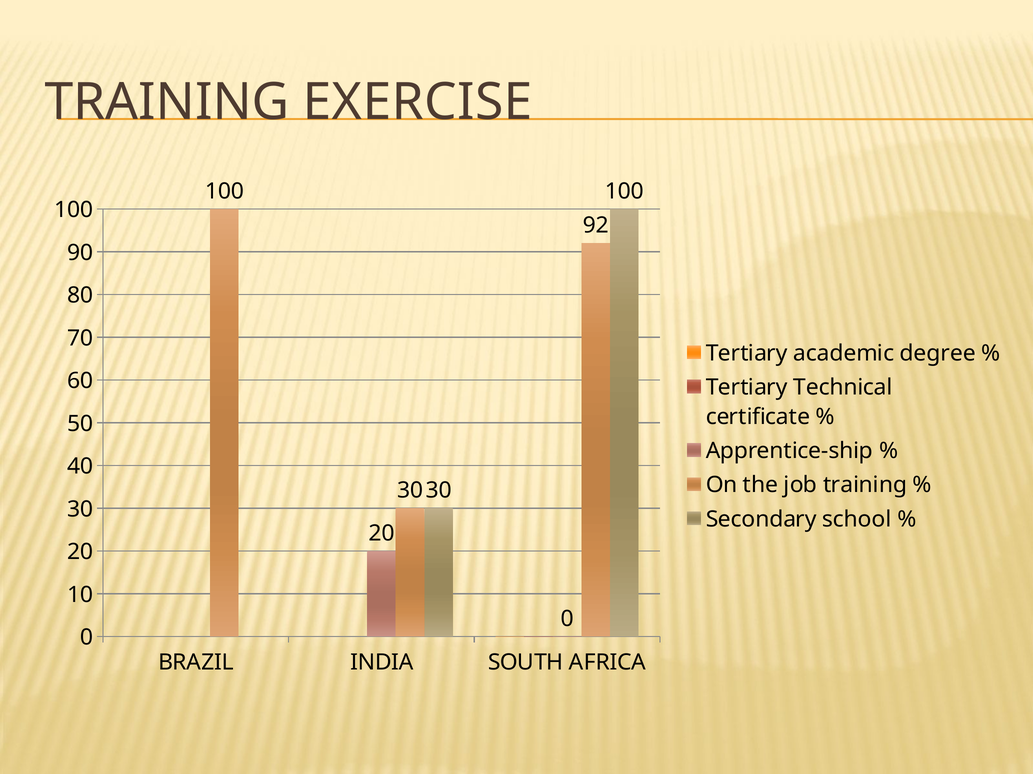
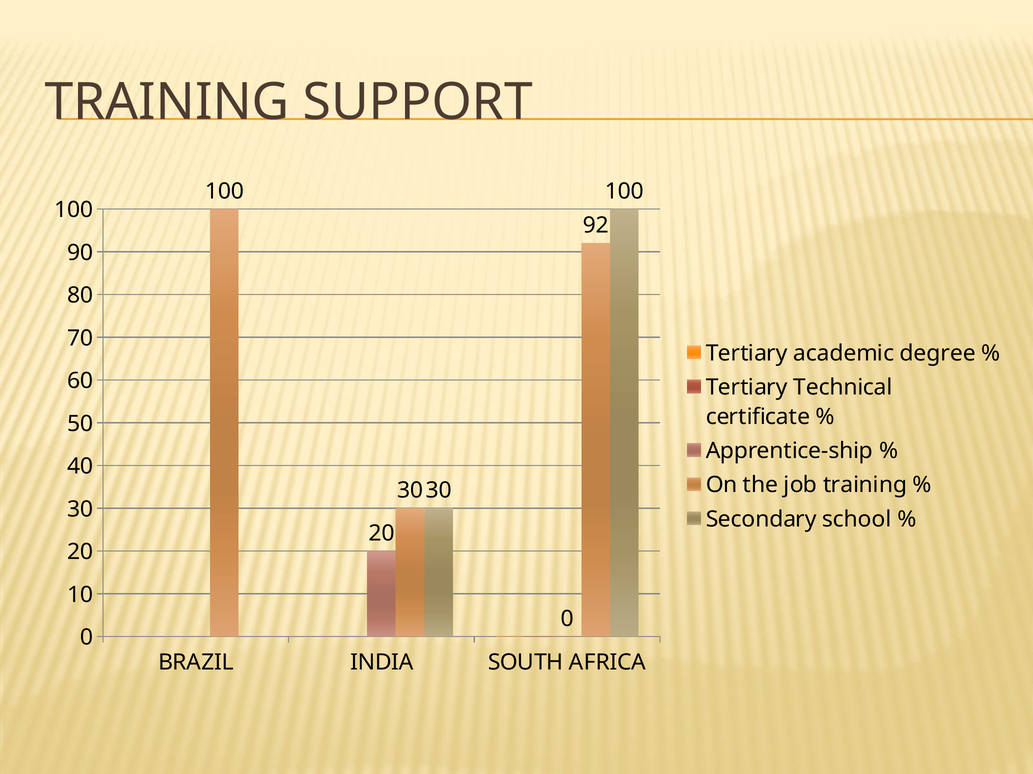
EXERCISE: EXERCISE -> SUPPORT (418, 103)
